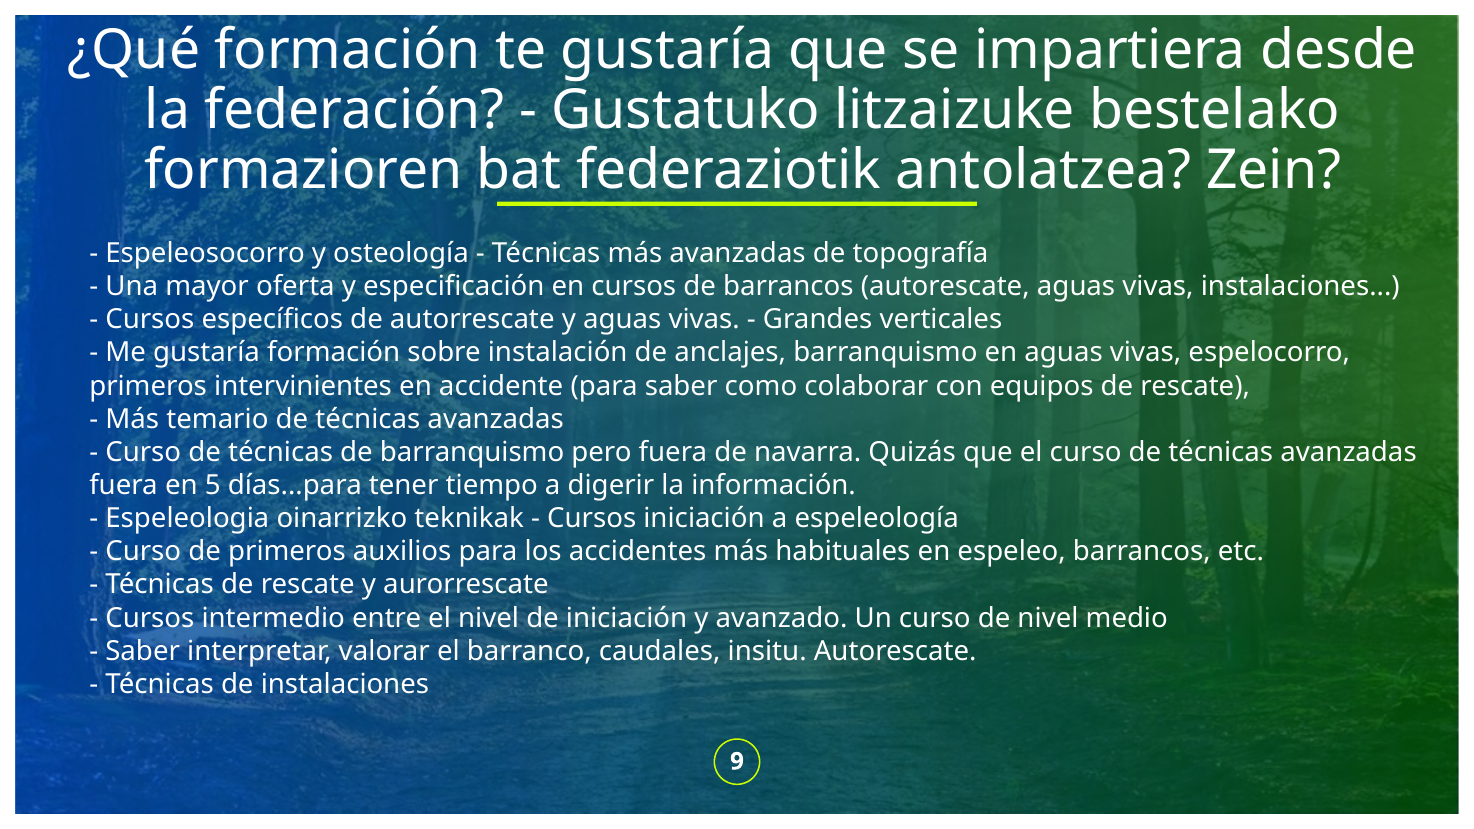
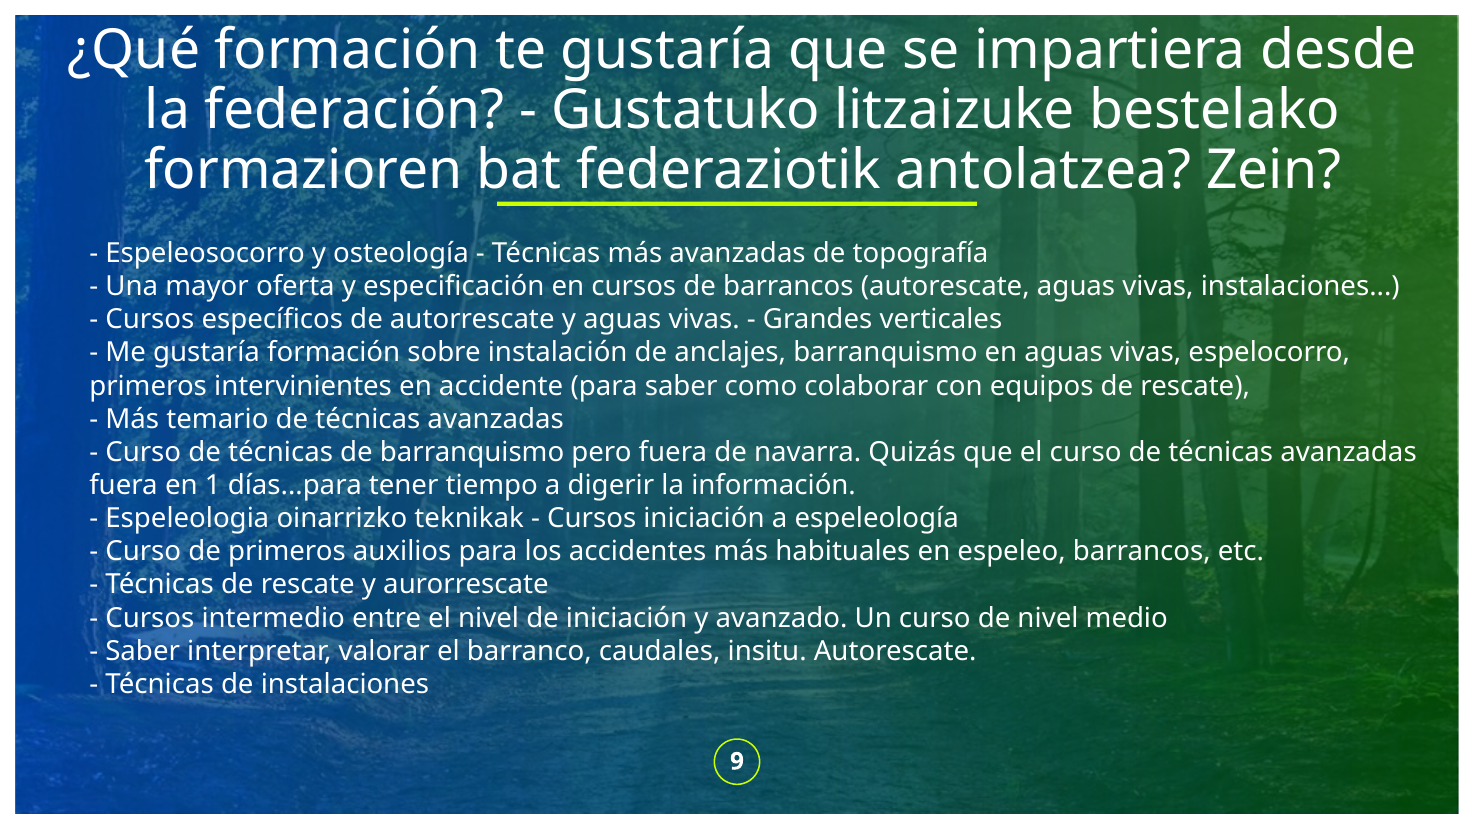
5: 5 -> 1 (213, 485)
